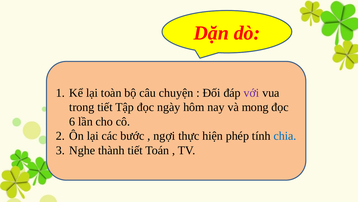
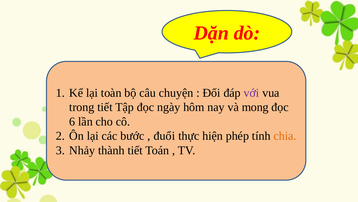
ngợi: ngợi -> đuổi (164, 136)
chia colour: blue -> orange (285, 136)
Nghe: Nghe -> Nhảy (82, 150)
